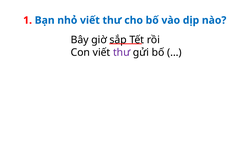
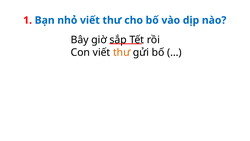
thư colour: purple -> orange (122, 52)
